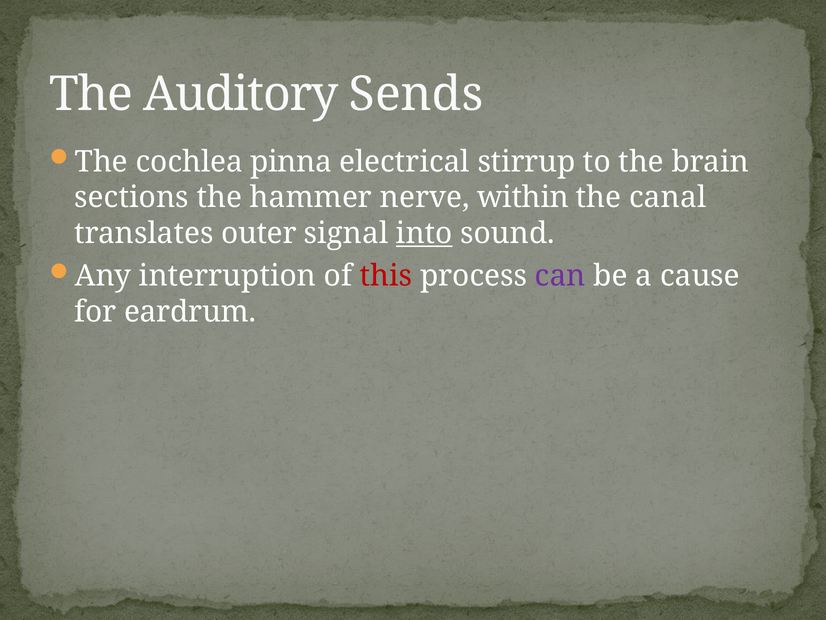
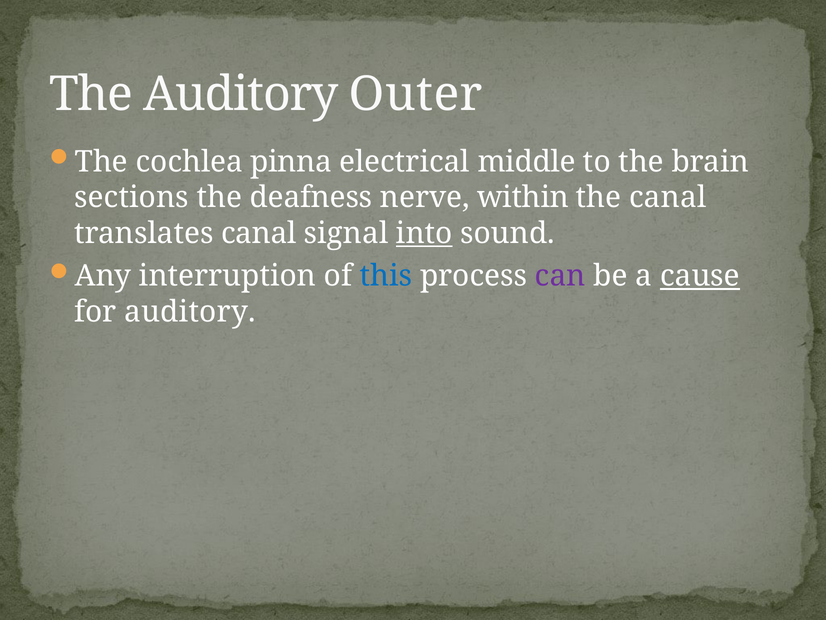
Sends: Sends -> Outer (416, 94)
stirrup: stirrup -> middle (527, 162)
hammer: hammer -> deafness (311, 197)
translates outer: outer -> canal (259, 233)
this colour: red -> blue (386, 276)
cause underline: none -> present (700, 276)
for eardrum: eardrum -> auditory (190, 312)
